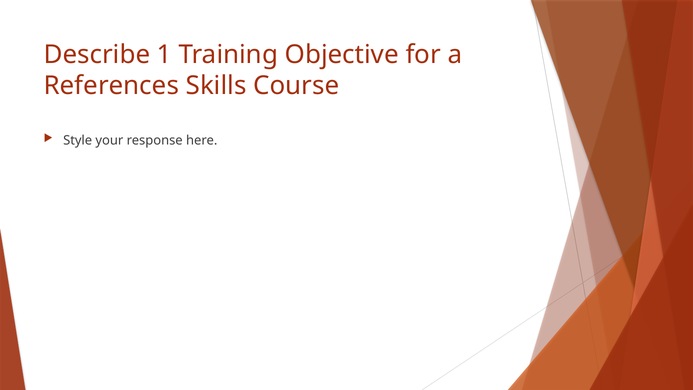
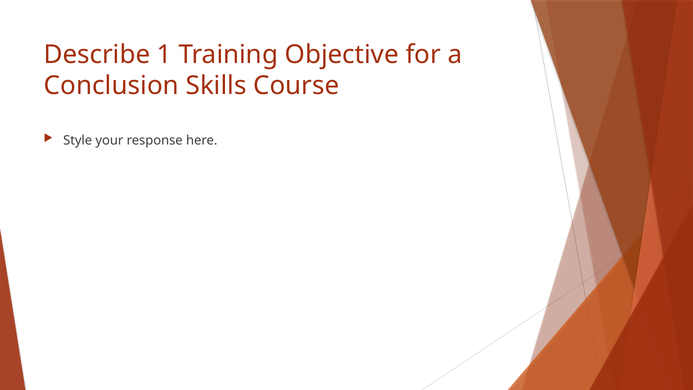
References: References -> Conclusion (111, 86)
